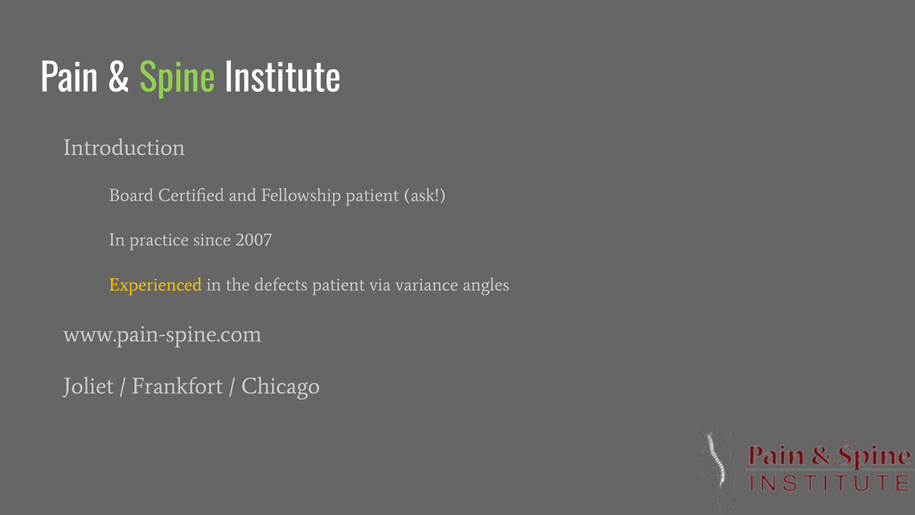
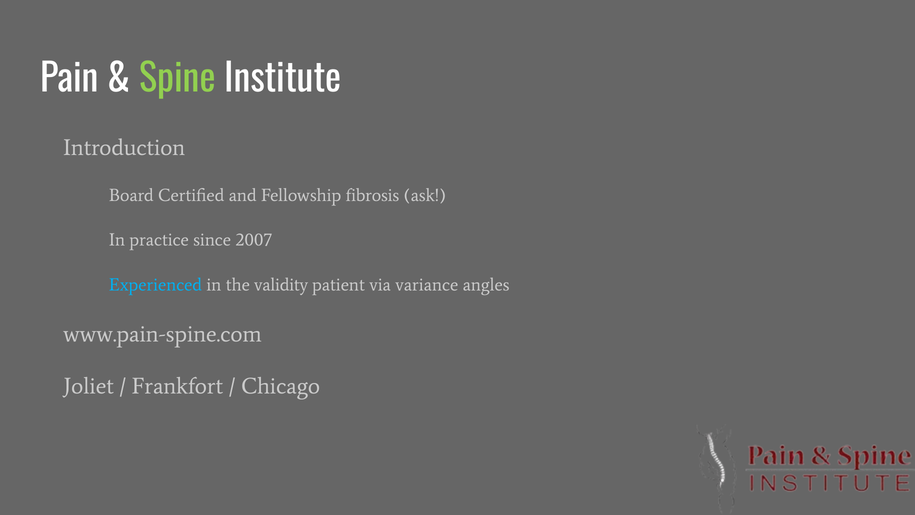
Fellowship patient: patient -> fibrosis (372, 195)
Experienced colour: yellow -> light blue (155, 285)
defects: defects -> validity (281, 285)
